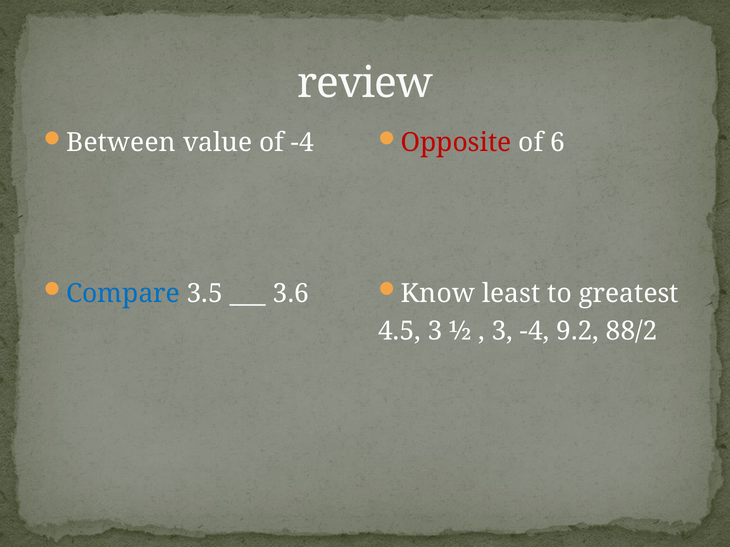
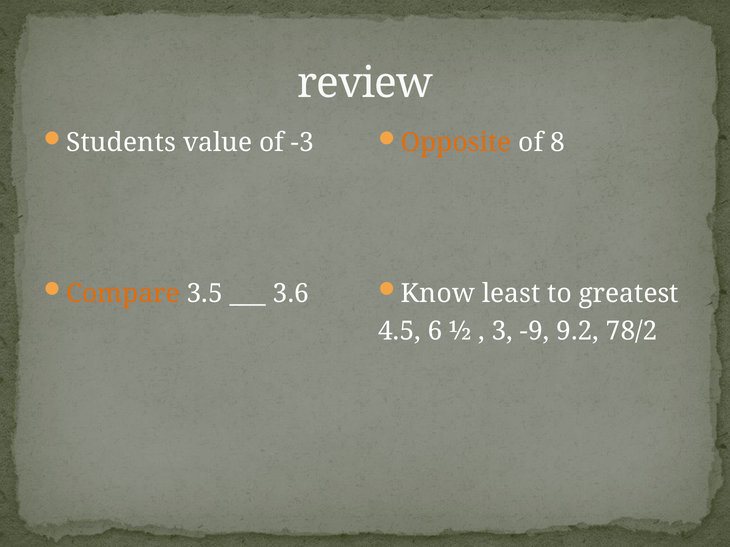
Between: Between -> Students (121, 143)
of -4: -4 -> -3 (302, 143)
Opposite colour: red -> orange (456, 143)
6: 6 -> 8 (557, 143)
Compare colour: blue -> orange (123, 294)
4.5 3: 3 -> 6 (435, 331)
3 -4: -4 -> -9 (535, 331)
88/2: 88/2 -> 78/2 (632, 331)
